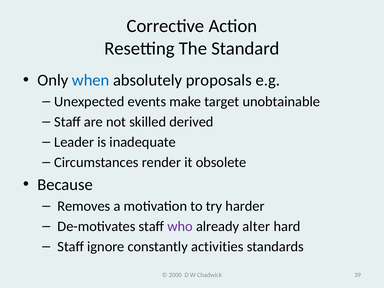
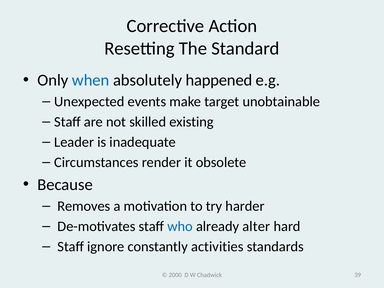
proposals: proposals -> happened (219, 80)
derived: derived -> existing (192, 122)
who colour: purple -> blue (180, 226)
